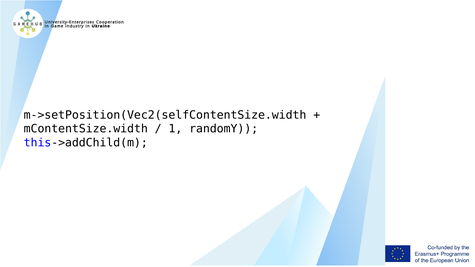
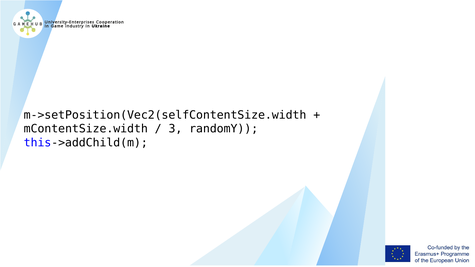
1: 1 -> 3 (175, 129)
